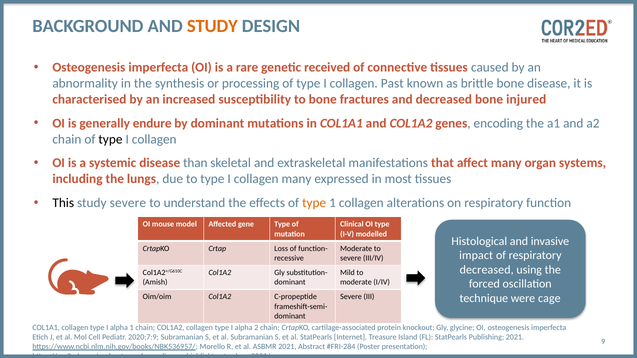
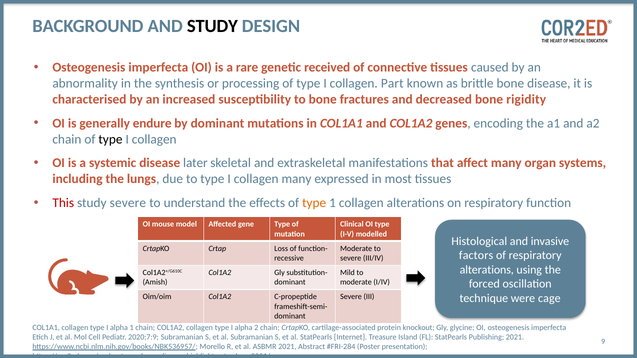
STUDY colour: orange -> black (212, 26)
Past: Past -> Part (392, 84)
injured: injured -> rigidity (526, 99)
than: than -> later (195, 163)
This colour: black -> red (63, 203)
impact: impact -> factors (476, 256)
decreased: decreased -> alterations (487, 270)
